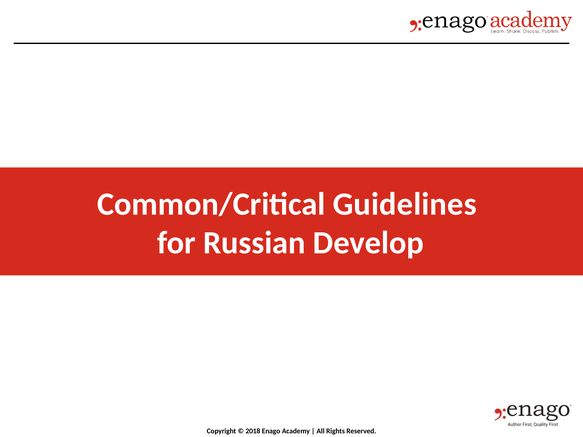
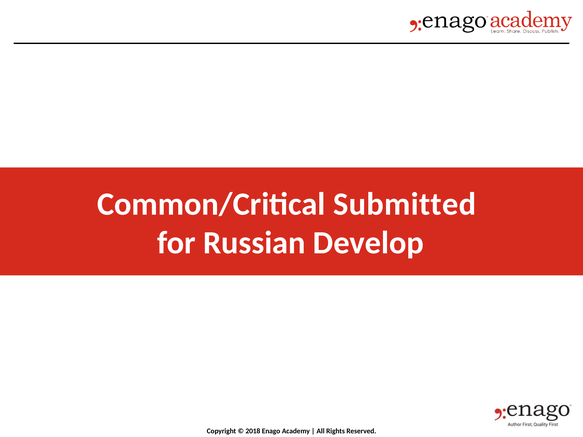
Guidelines: Guidelines -> Submitted (405, 204)
